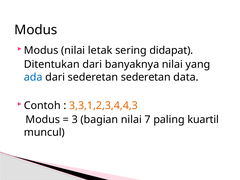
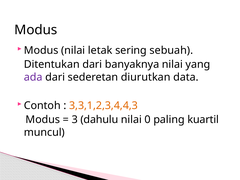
didapat: didapat -> sebuah (171, 50)
ada colour: blue -> purple (33, 77)
sederetan sederetan: sederetan -> diurutkan (146, 77)
bagian: bagian -> dahulu (99, 120)
7: 7 -> 0 (148, 120)
